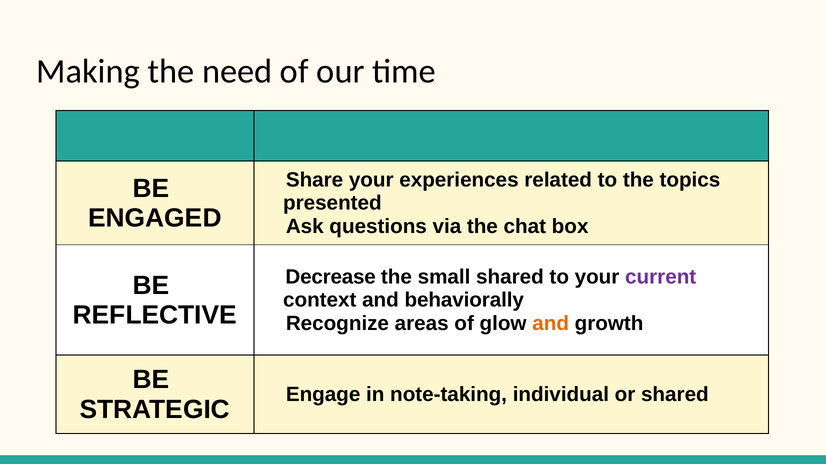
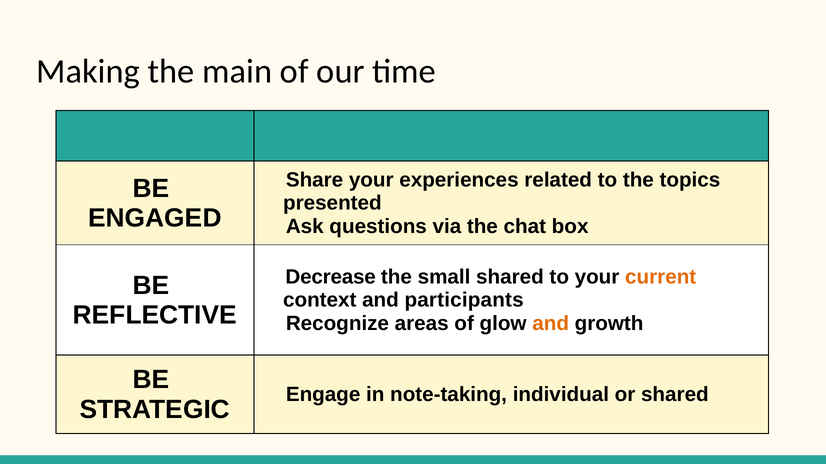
need: need -> main (237, 72)
current colour: purple -> orange (661, 277)
behaviorally: behaviorally -> participants (464, 301)
